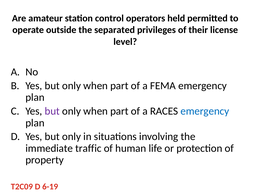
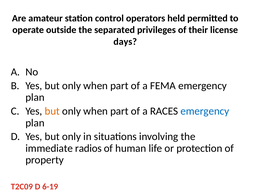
level: level -> days (125, 42)
but colour: purple -> orange (52, 111)
traffic: traffic -> radios (88, 148)
